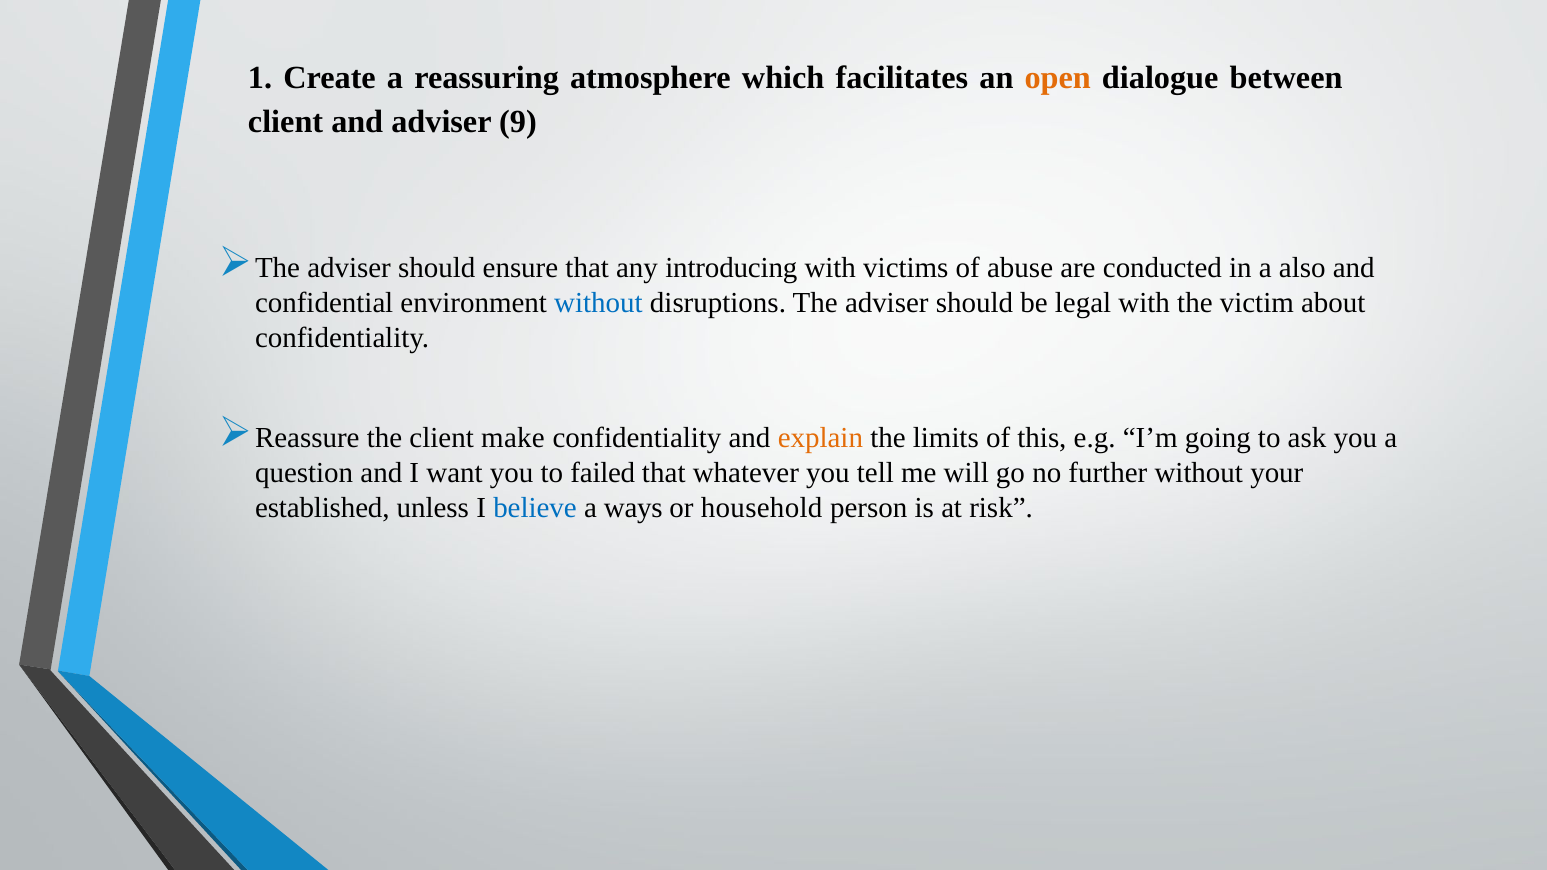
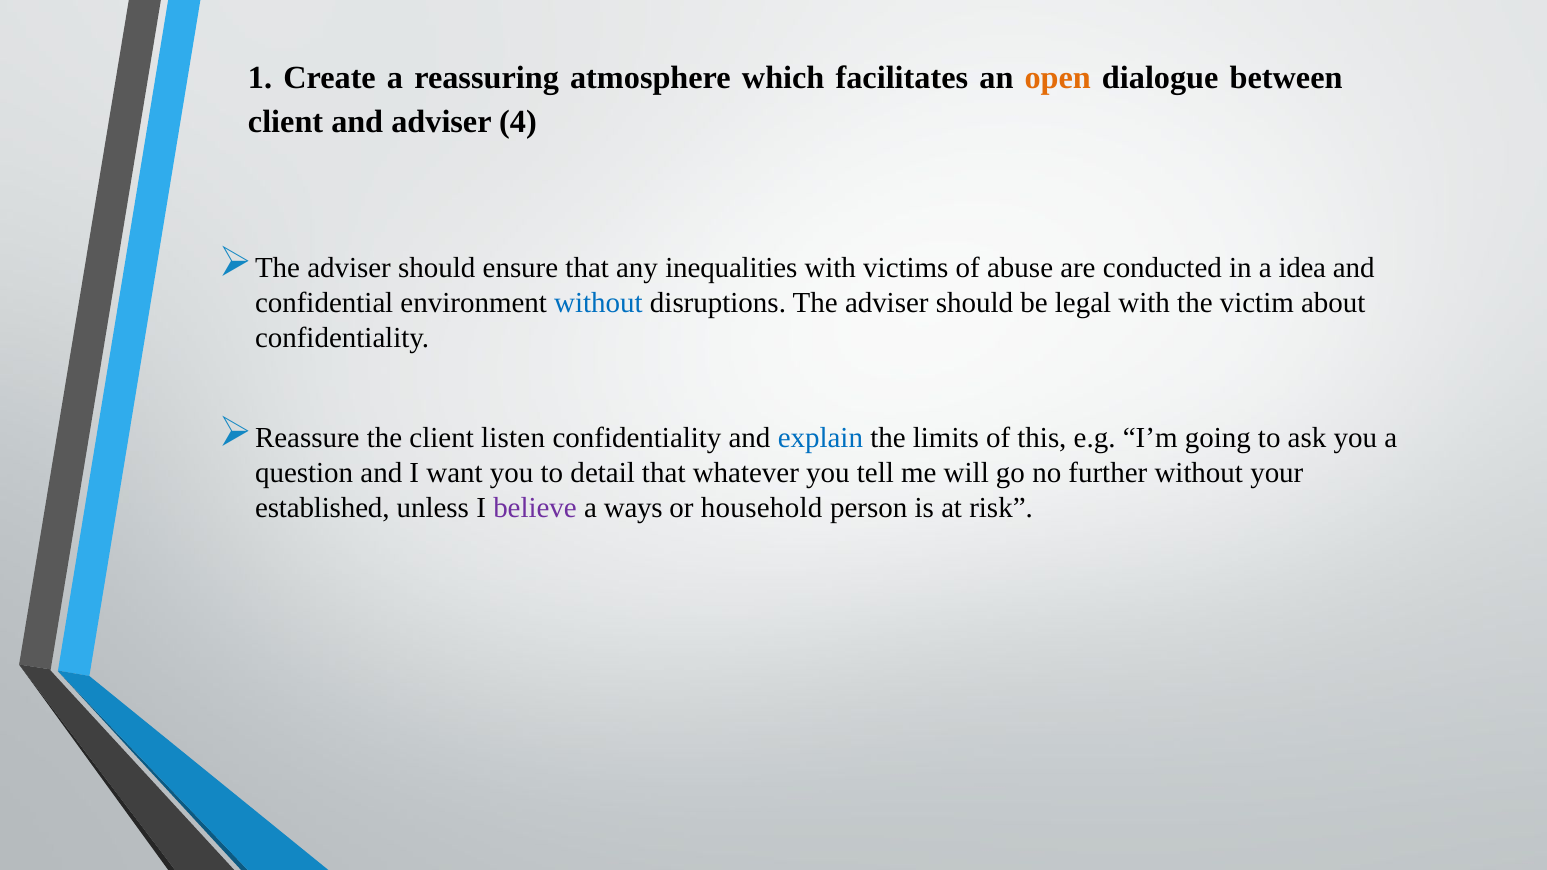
9: 9 -> 4 (518, 122)
introducing: introducing -> inequalities (731, 268)
also: also -> idea (1302, 268)
make: make -> listen (513, 438)
explain colour: orange -> blue (820, 438)
failed: failed -> detail (603, 473)
believe colour: blue -> purple (535, 508)
